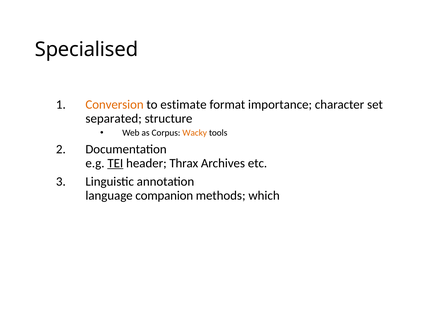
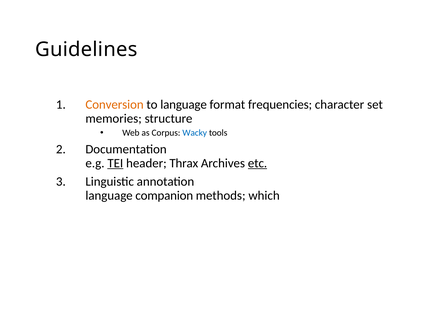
Specialised: Specialised -> Guidelines (86, 50)
to estimate: estimate -> language (184, 105)
importance: importance -> frequencies (280, 105)
separated: separated -> memories (114, 119)
Wacky colour: orange -> blue (195, 133)
etc underline: none -> present (258, 163)
